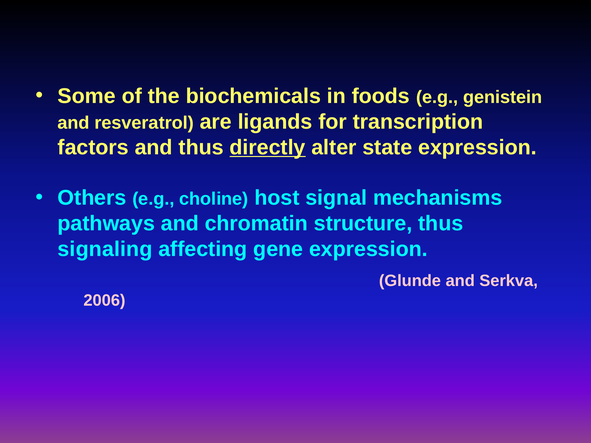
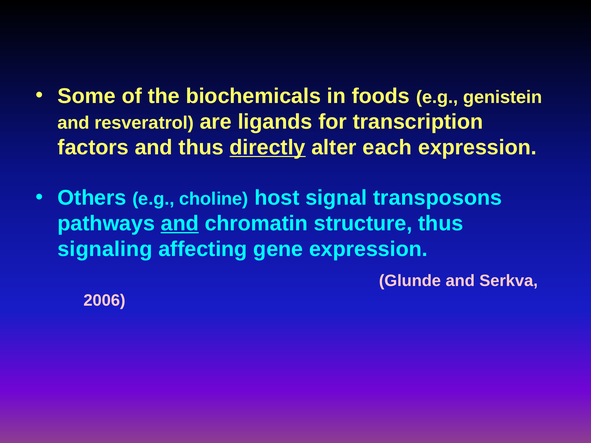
state: state -> each (387, 147)
mechanisms: mechanisms -> transposons (438, 198)
and underline: none -> present (180, 224)
